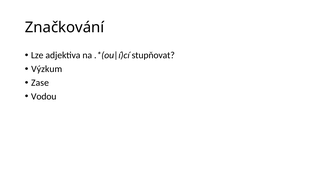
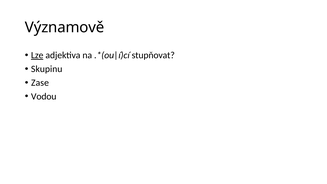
Značkování: Značkování -> Významově (65, 27)
Lze underline: none -> present (37, 55)
Výzkum: Výzkum -> Skupinu (47, 69)
